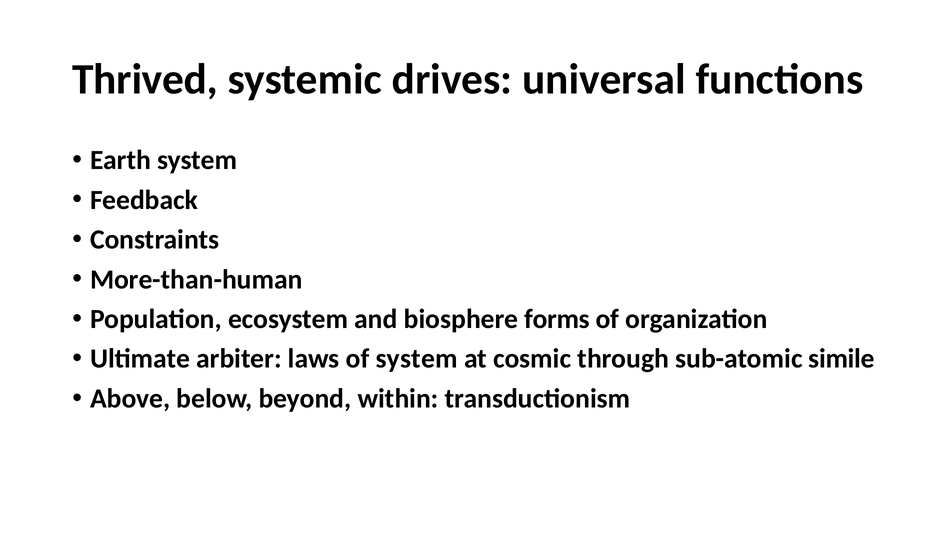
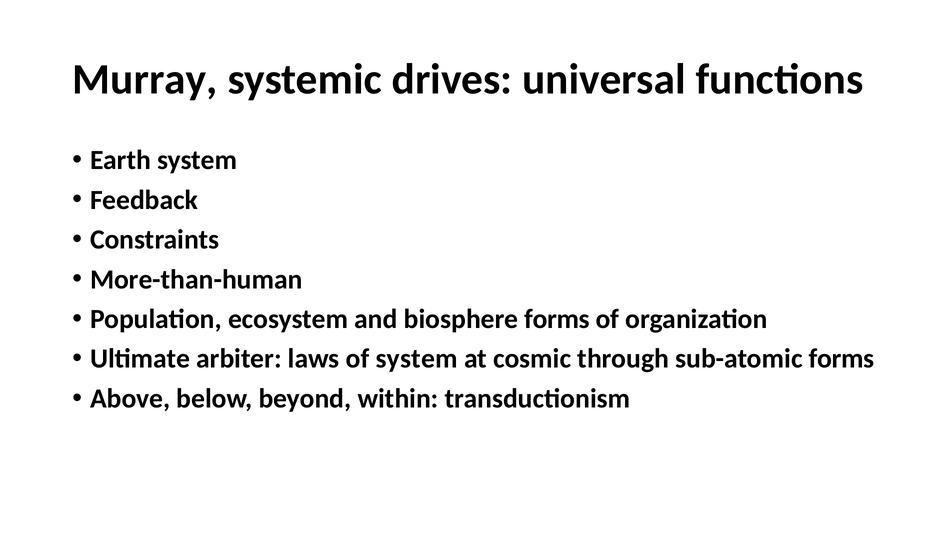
Thrived: Thrived -> Murray (145, 80)
sub-atomic simile: simile -> forms (842, 359)
